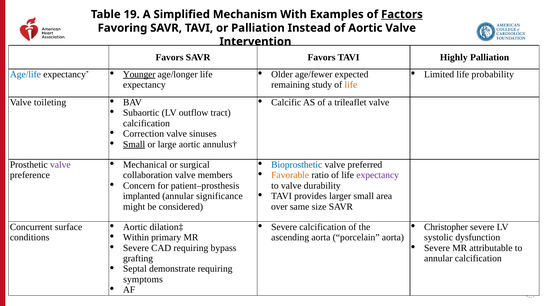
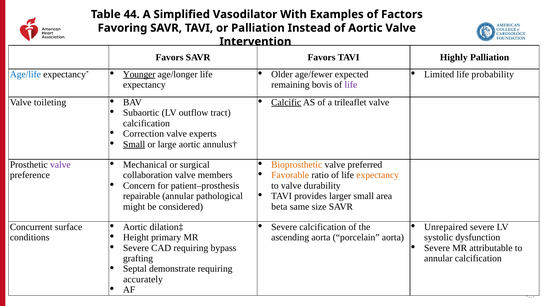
19: 19 -> 44 (132, 14)
Mechanism: Mechanism -> Vasodilator (245, 14)
Factors underline: present -> none (402, 14)
study: study -> bovis (322, 85)
life colour: orange -> purple (351, 85)
Calcific underline: none -> present (286, 103)
sinuses: sinuses -> experts (203, 134)
Bioprosthetic colour: blue -> orange (297, 165)
expectancy colour: purple -> orange (378, 175)
implanted: implanted -> repairable (142, 196)
significance: significance -> pathological (220, 196)
over: over -> beta (279, 207)
Christopher: Christopher -> Unrepaired (446, 227)
Within: Within -> Height (136, 238)
symptoms: symptoms -> accurately (143, 280)
